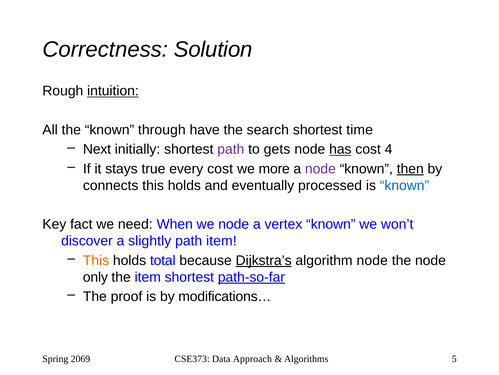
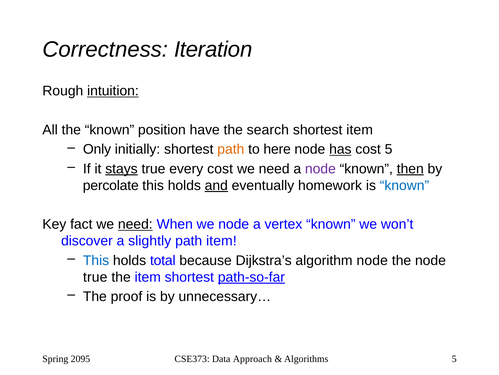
Solution: Solution -> Iteration (213, 49)
through: through -> position (162, 130)
shortest time: time -> item (360, 130)
Next: Next -> Only (97, 149)
path colour: purple -> orange (231, 149)
gets: gets -> here (277, 149)
cost 4: 4 -> 5 (389, 149)
stays underline: none -> present (121, 168)
more: more -> need (274, 168)
connects: connects -> percolate (111, 185)
and underline: none -> present (216, 185)
processed: processed -> homework (330, 185)
need underline: none -> present (135, 224)
This colour: orange -> blue (96, 260)
Dijkstra’s underline: present -> none (264, 260)
only: only -> true (95, 277)
modifications…: modifications… -> unnecessary… (225, 296)
2069: 2069 -> 2095 (80, 358)
